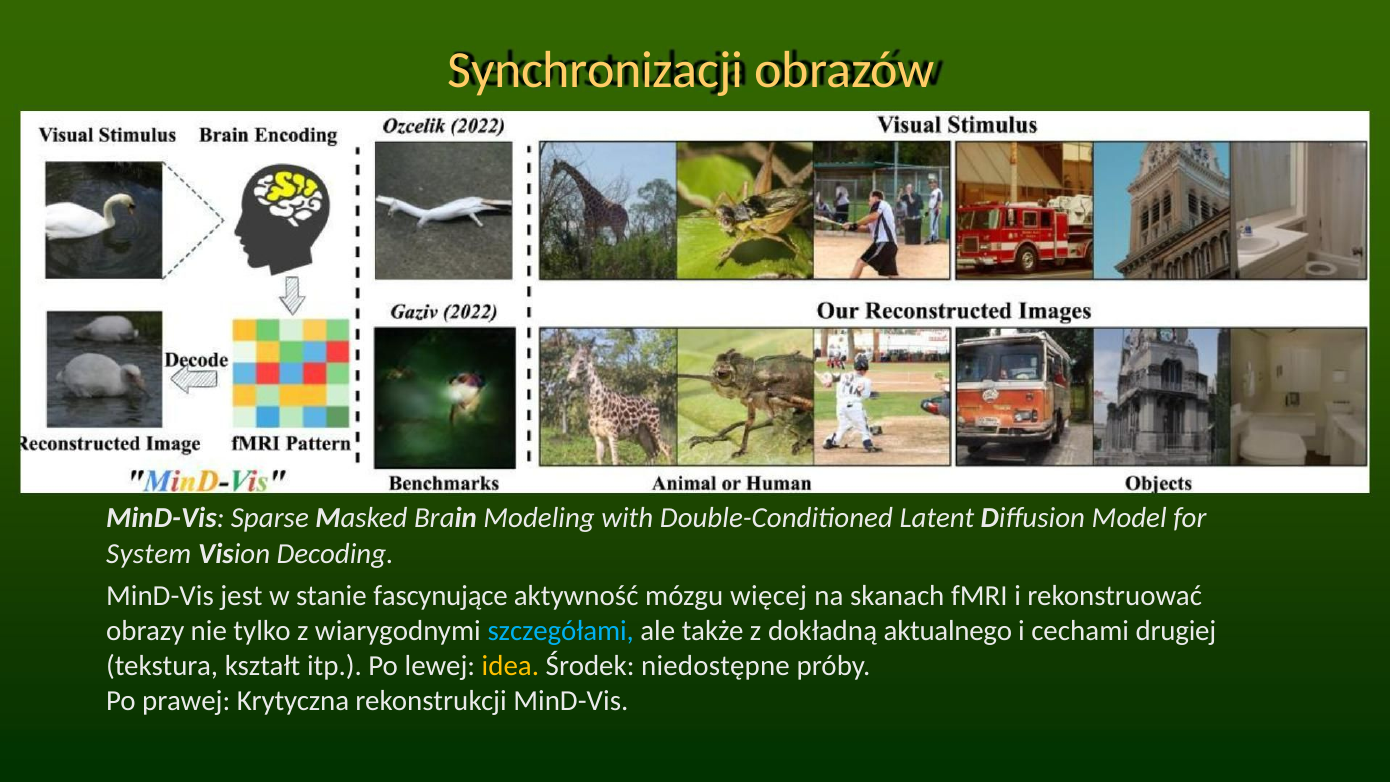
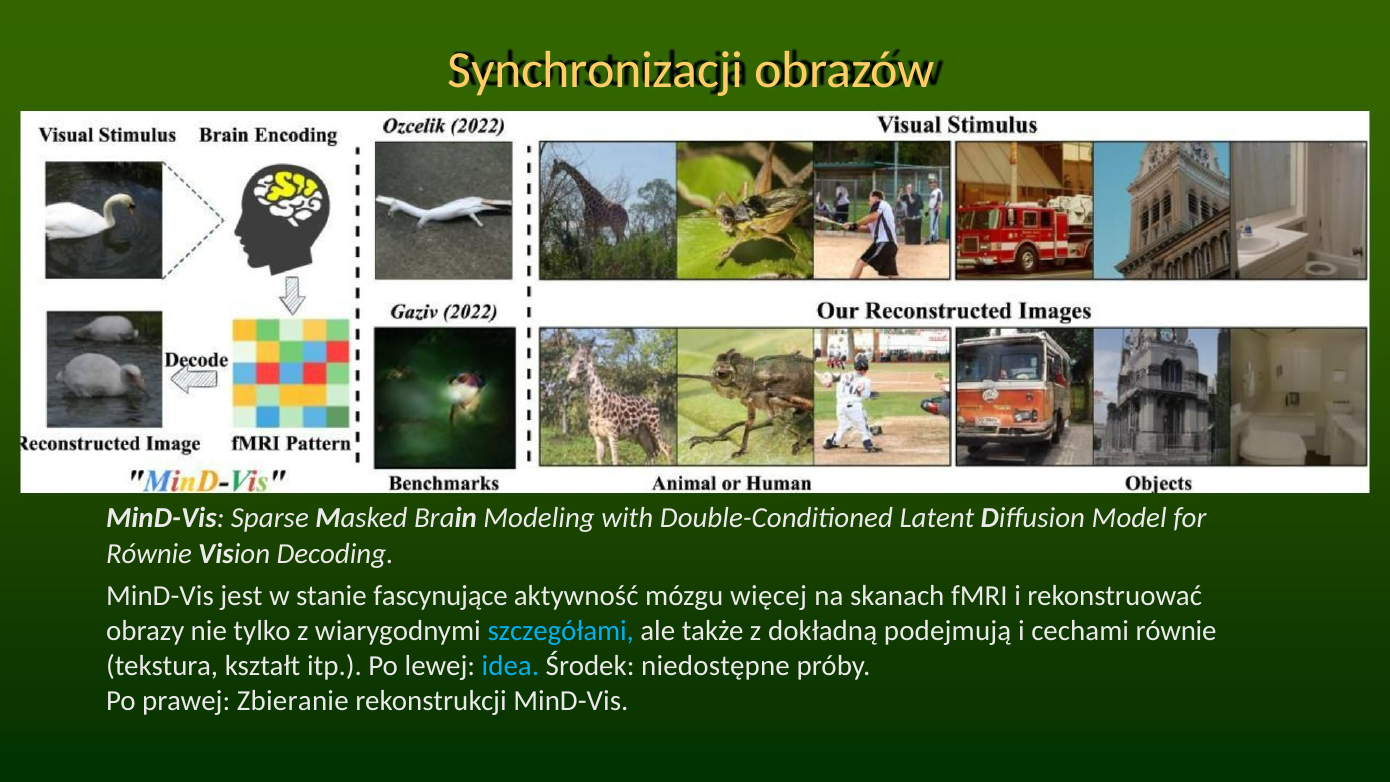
System: System -> Równie (149, 553)
aktualnego: aktualnego -> podejmują (948, 631)
cechami drugiej: drugiej -> równie (1176, 631)
idea colour: yellow -> light blue (510, 666)
Krytyczna: Krytyczna -> Zbieranie (293, 700)
